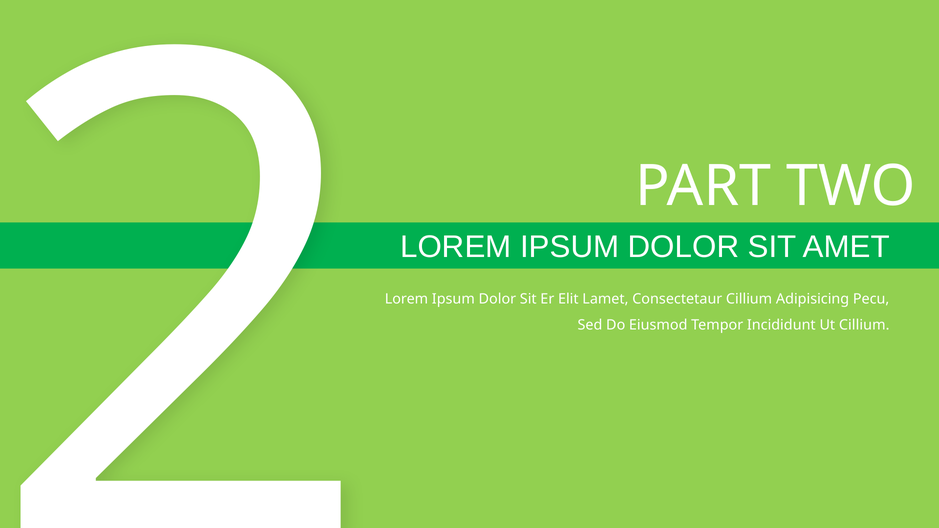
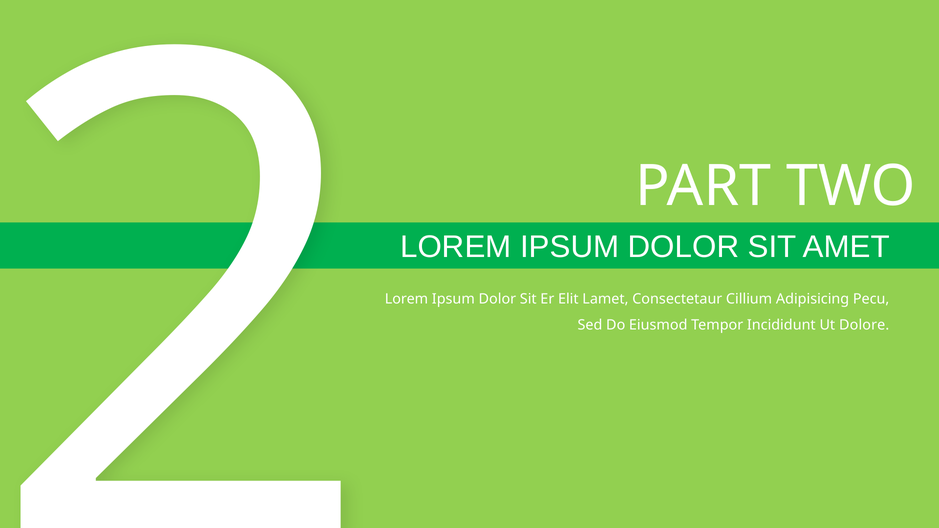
Ut Cillium: Cillium -> Dolore (864, 325)
